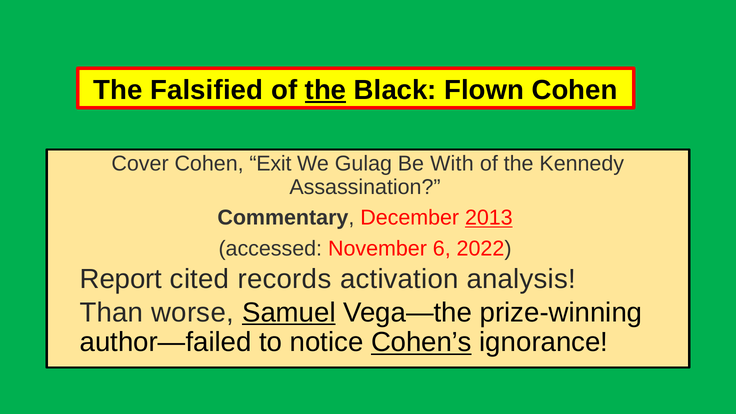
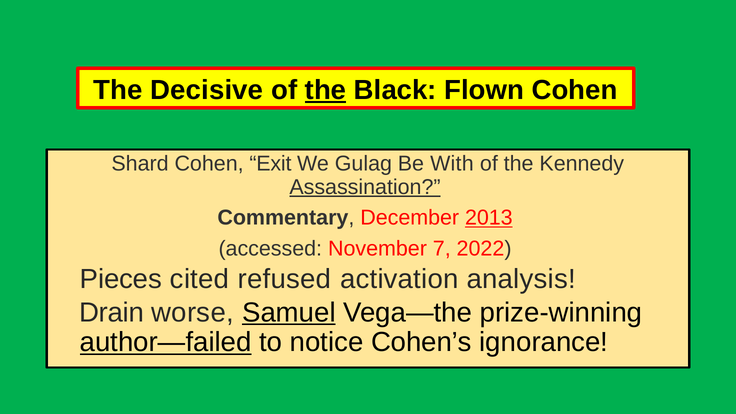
Falsified: Falsified -> Decisive (207, 90)
Cover: Cover -> Shard (140, 164)
Assassination underline: none -> present (365, 187)
6: 6 -> 7 (442, 249)
Report: Report -> Pieces (121, 279)
records: records -> refused (285, 279)
Than: Than -> Drain (112, 313)
author—failed underline: none -> present (166, 342)
Cohen’s underline: present -> none (421, 342)
